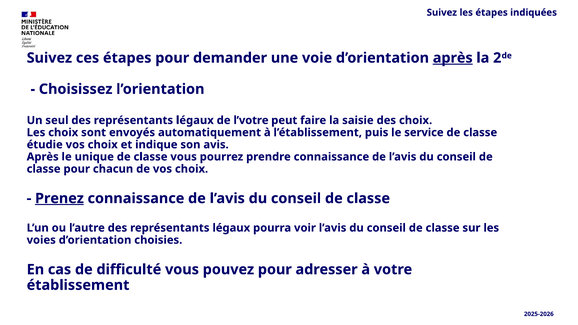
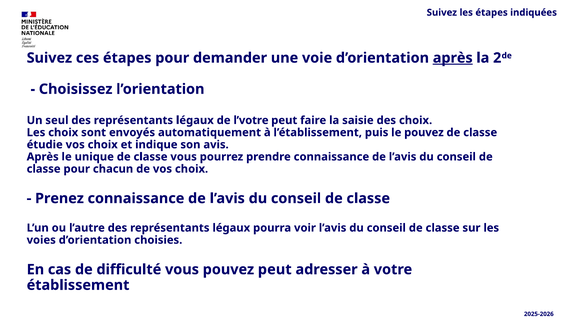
le service: service -> pouvez (424, 133)
Prenez underline: present -> none (59, 198)
pouvez pour: pour -> peut (275, 270)
